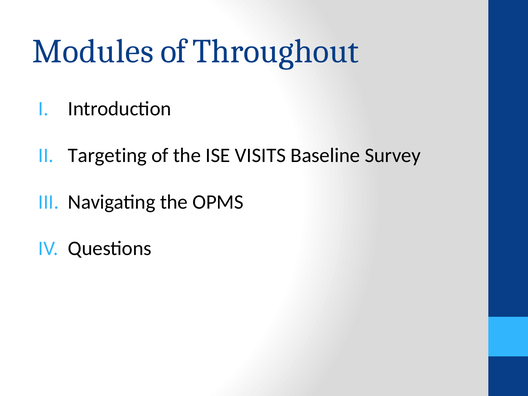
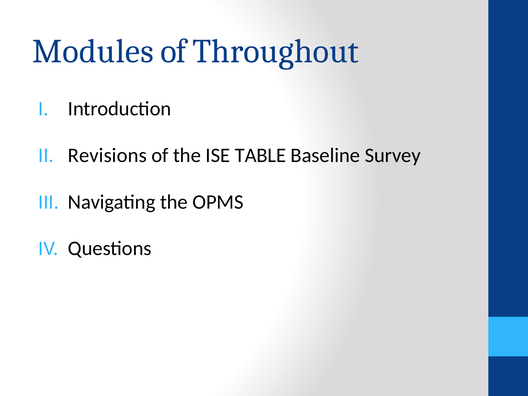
Targeting: Targeting -> Revisions (107, 155)
VISITS: VISITS -> TABLE (260, 155)
